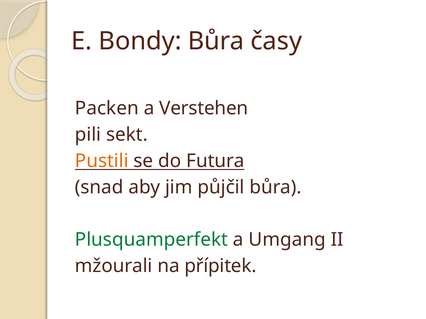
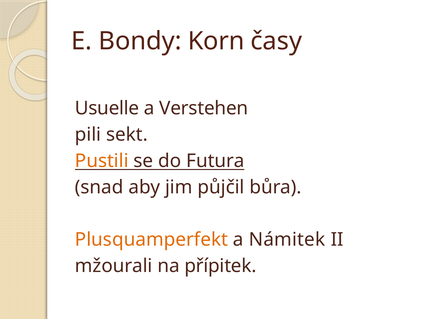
Bondy Bůra: Bůra -> Korn (216, 41)
Packen: Packen -> Usuelle (107, 109)
Plusquamperfekt colour: green -> orange (151, 240)
Umgang: Umgang -> Námitek (287, 240)
